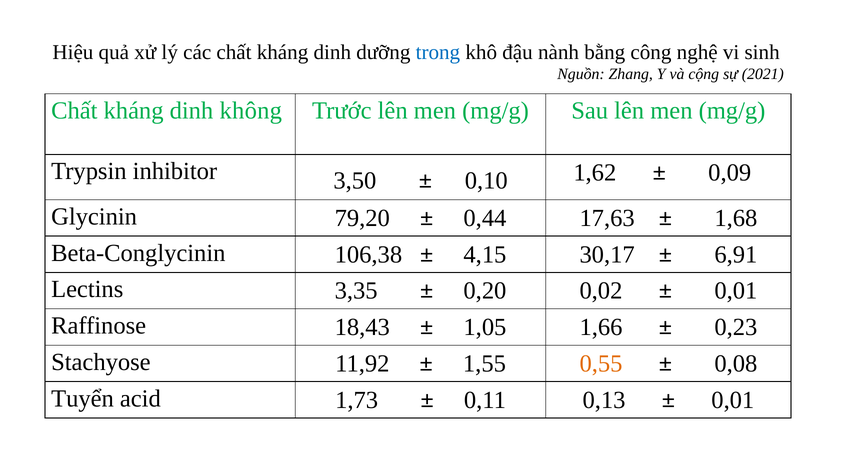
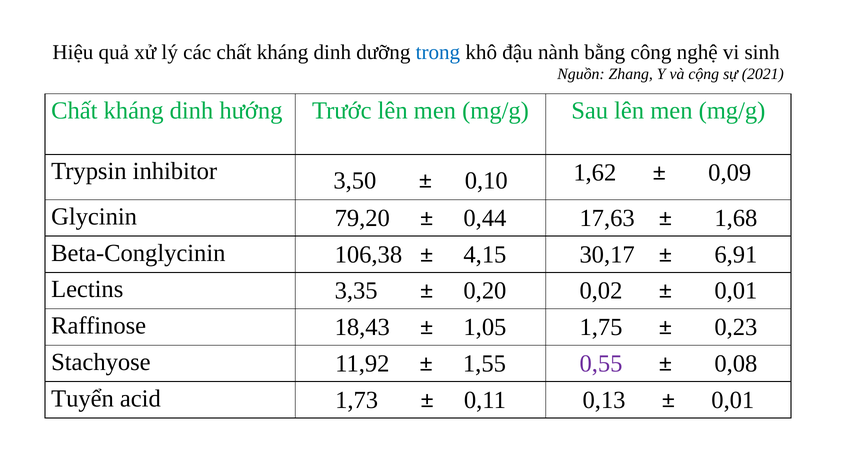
không: không -> hướng (251, 111)
1,66: 1,66 -> 1,75 (601, 327)
0,55 colour: orange -> purple (601, 364)
